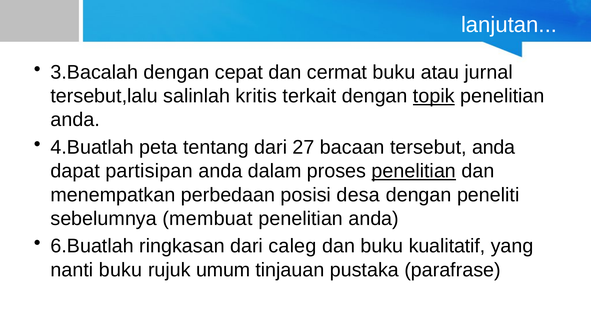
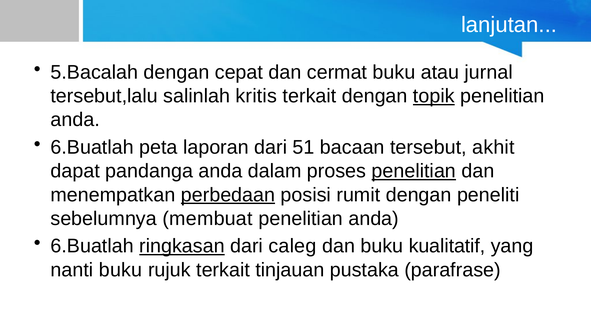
3.Bacalah: 3.Bacalah -> 5.Bacalah (94, 72)
4.Buatlah: 4.Buatlah -> 6.Buatlah (92, 147)
tentang: tentang -> laporan (216, 147)
27: 27 -> 51 (304, 147)
tersebut anda: anda -> akhit (493, 147)
partisipan: partisipan -> pandanga (149, 171)
perbedaan underline: none -> present (228, 194)
desa: desa -> rumit (358, 194)
ringkasan underline: none -> present (182, 246)
rujuk umum: umum -> terkait (223, 269)
